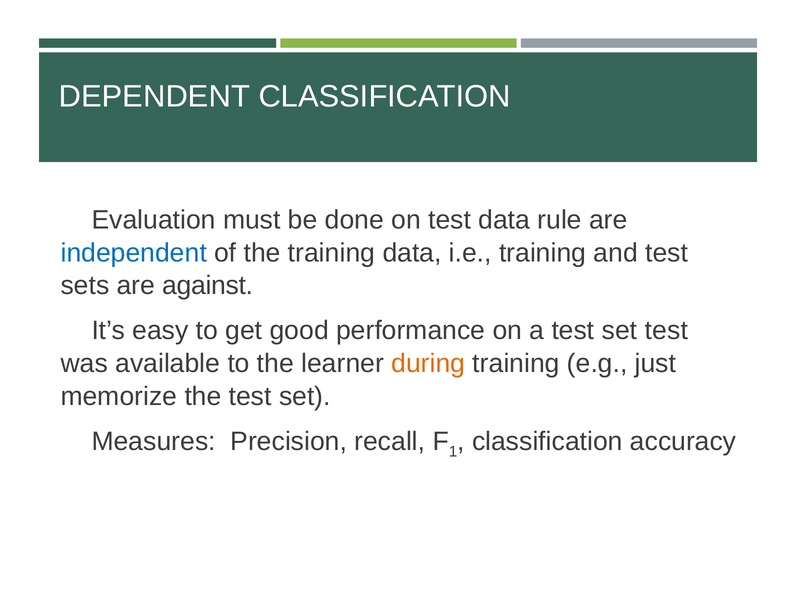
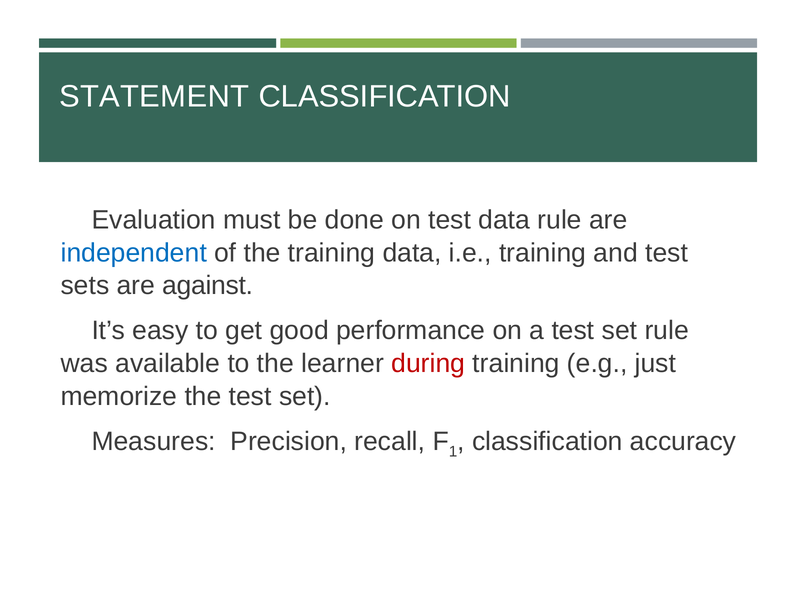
DEPENDENT: DEPENDENT -> STATEMENT (154, 97)
set test: test -> rule (667, 331)
during colour: orange -> red (428, 363)
